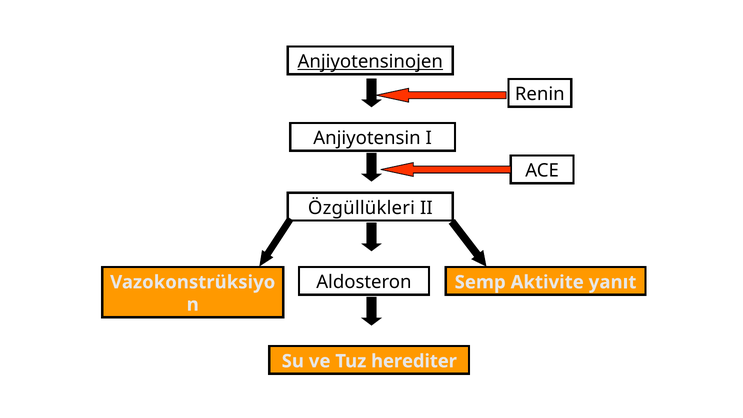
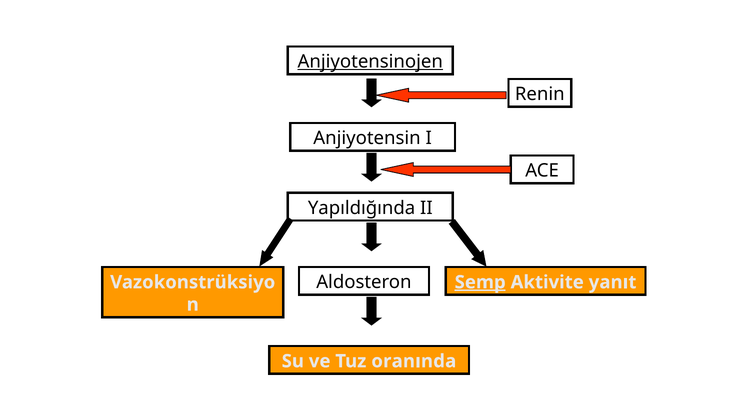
Özgüllükleri: Özgüllükleri -> Yapıldığında (362, 208)
Semp underline: none -> present (480, 282)
herediter: herediter -> oranında (414, 361)
